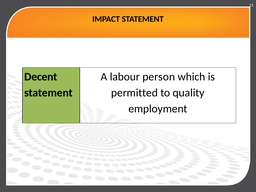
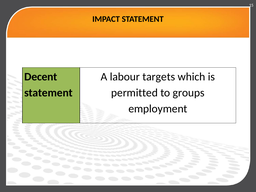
person: person -> targets (159, 77)
quality: quality -> groups (189, 93)
